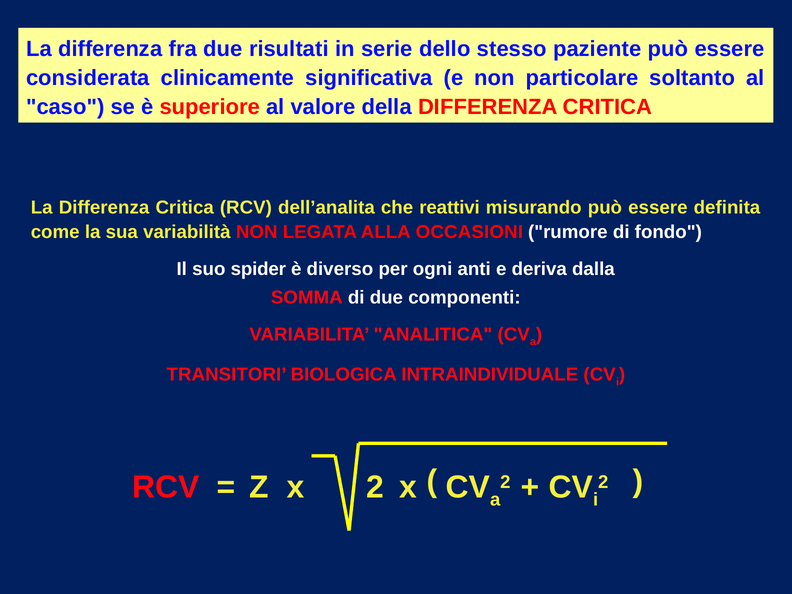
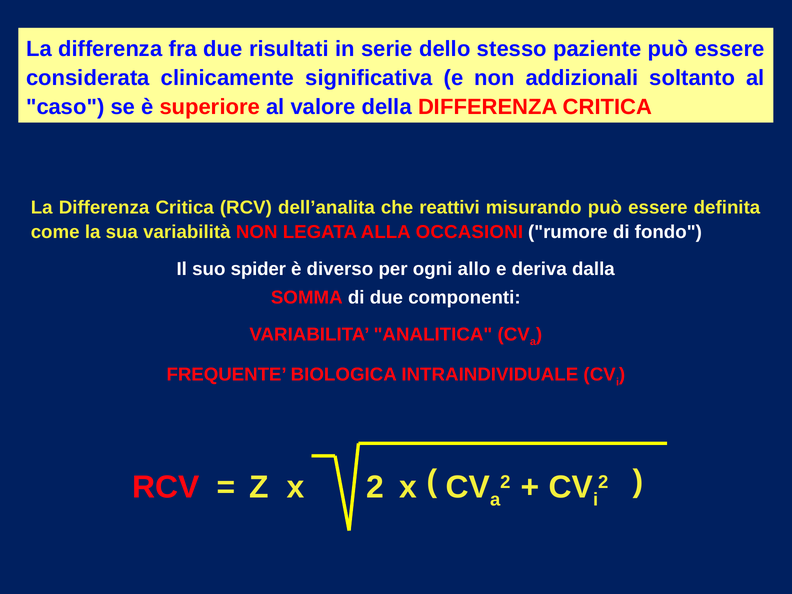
particolare: particolare -> addizionali (582, 78)
anti: anti -> allo (474, 269)
TRANSITORI: TRANSITORI -> FREQUENTE (227, 375)
